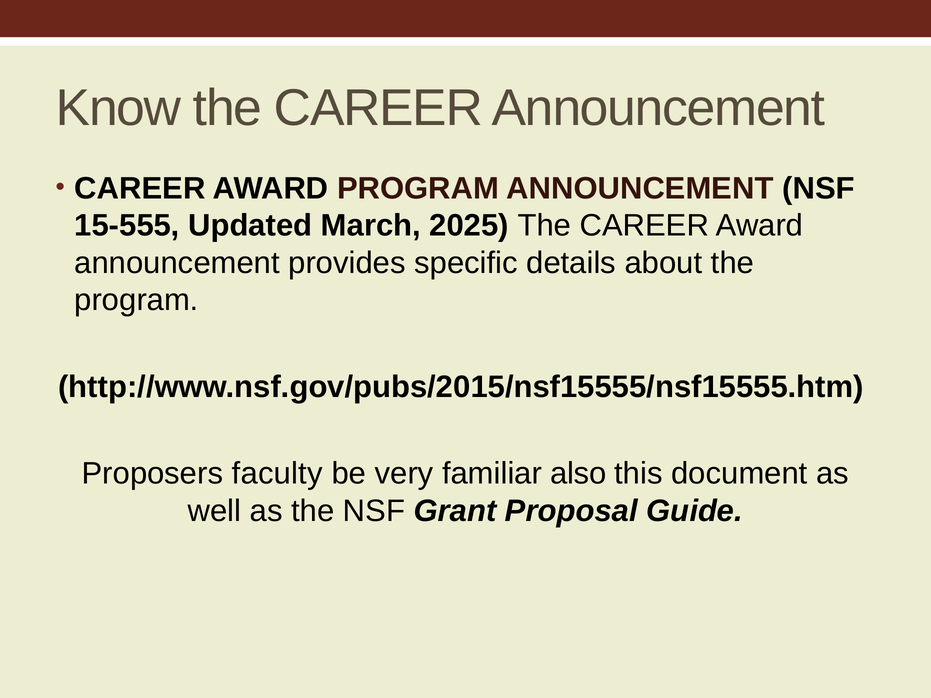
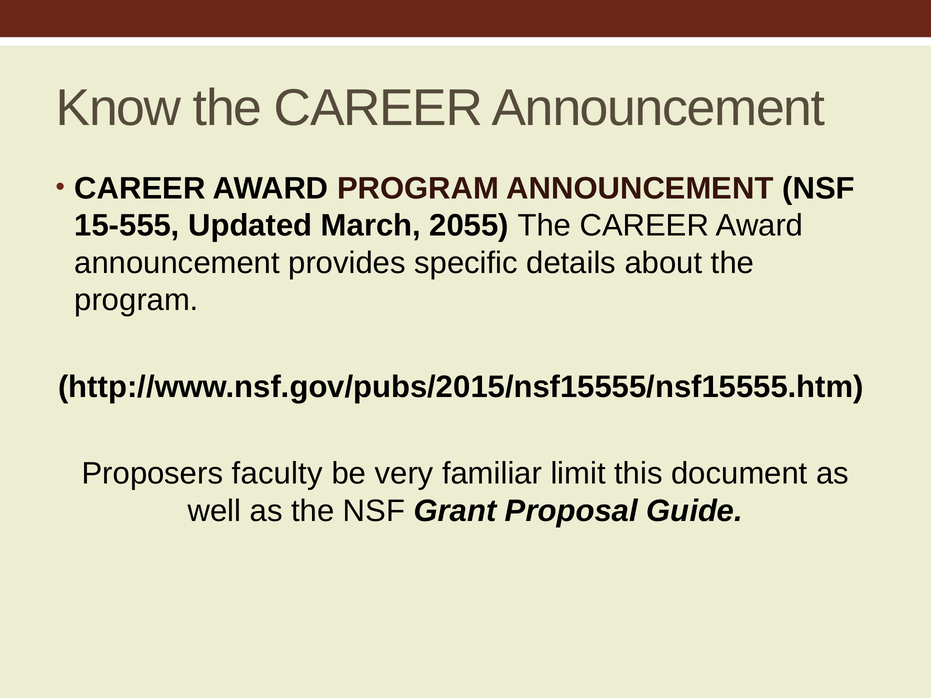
2025: 2025 -> 2055 (469, 226)
also: also -> limit (578, 474)
